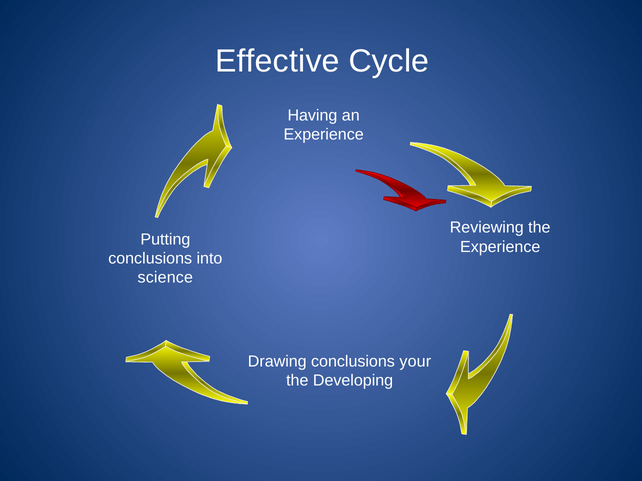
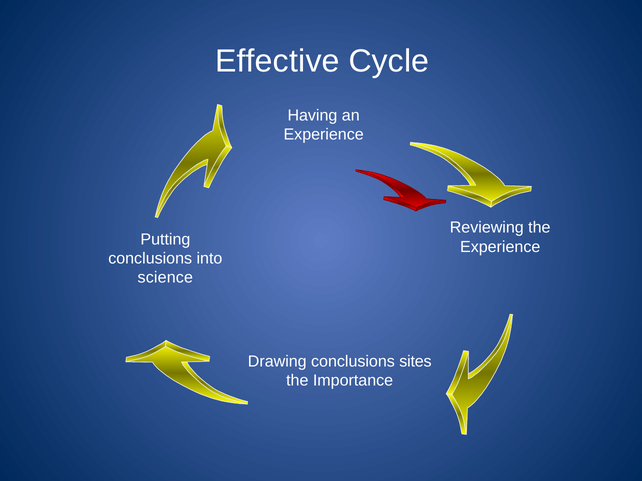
your: your -> sites (415, 362)
Developing: Developing -> Importance (353, 381)
